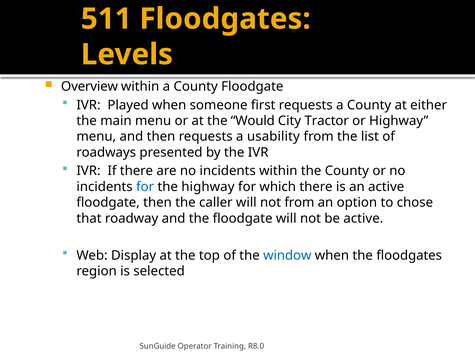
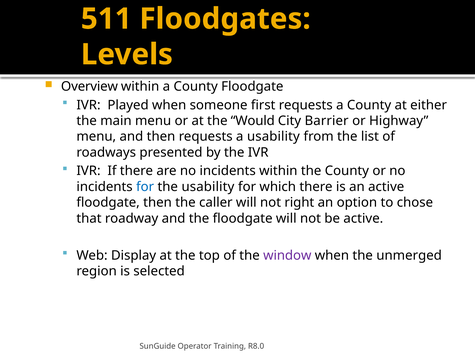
Tractor: Tractor -> Barrier (327, 121)
the highway: highway -> usability (208, 187)
not from: from -> right (299, 203)
window colour: blue -> purple (287, 256)
the floodgates: floodgates -> unmerged (409, 256)
